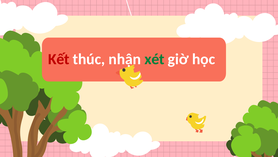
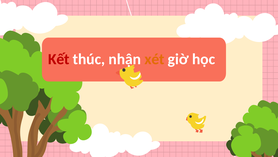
xét colour: green -> orange (154, 59)
